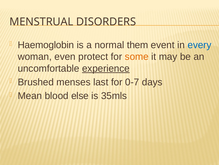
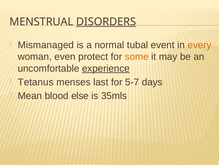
DISORDERS underline: none -> present (106, 22)
Haemoglobin: Haemoglobin -> Mismanaged (46, 45)
them: them -> tubal (138, 45)
every colour: blue -> orange (200, 45)
Brushed: Brushed -> Tetanus (36, 82)
0-7: 0-7 -> 5-7 (132, 82)
